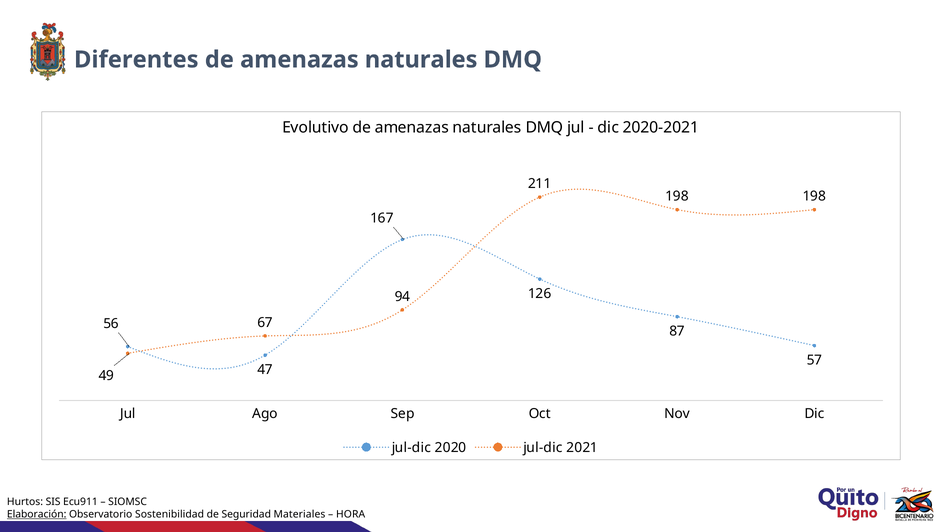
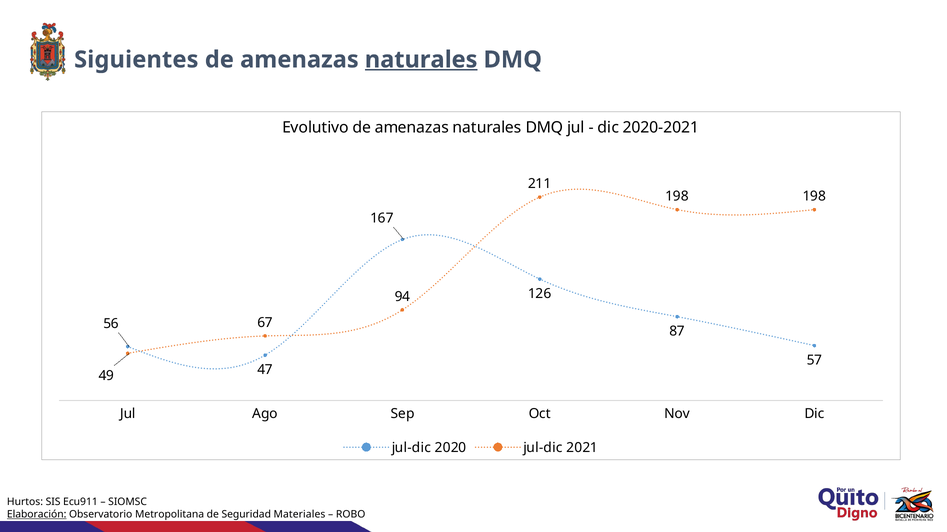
Diferentes: Diferentes -> Siguientes (136, 60)
naturales underline: none -> present (421, 60)
Sostenibilidad: Sostenibilidad -> Metropolitana (170, 515)
HORA: HORA -> ROBO (351, 515)
